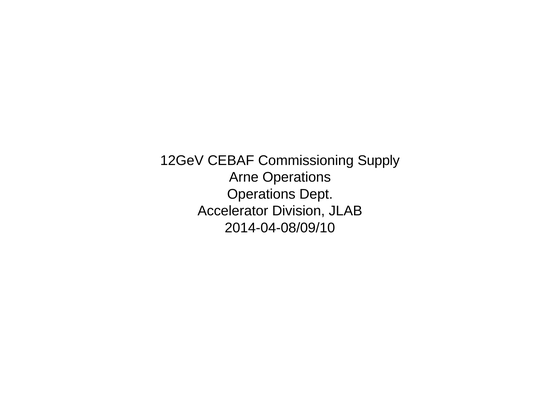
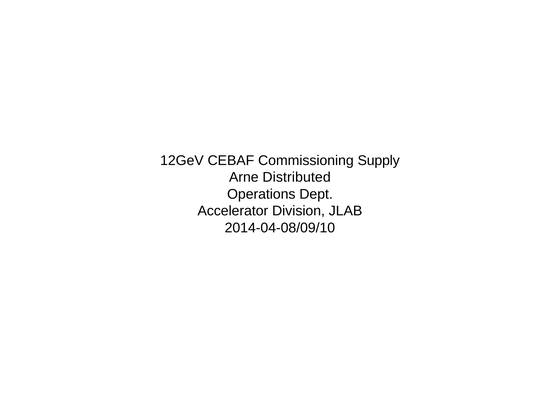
Arne Operations: Operations -> Distributed (297, 177)
